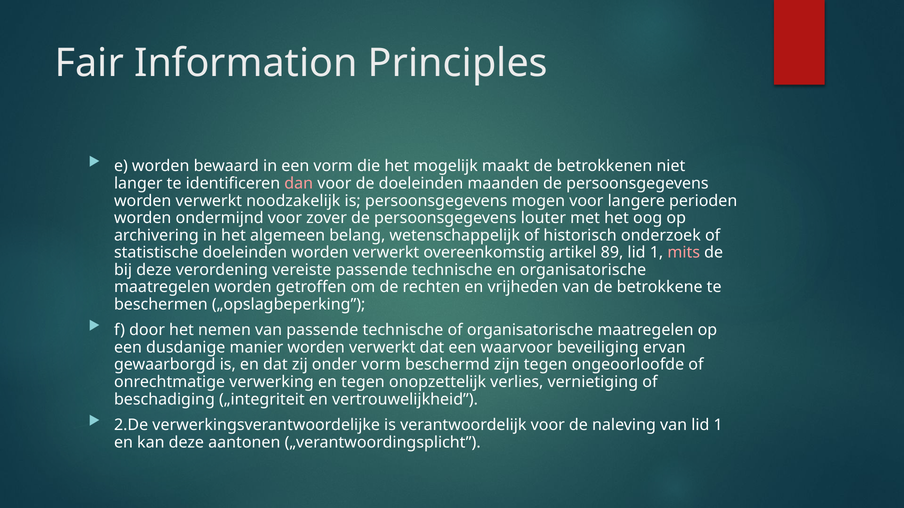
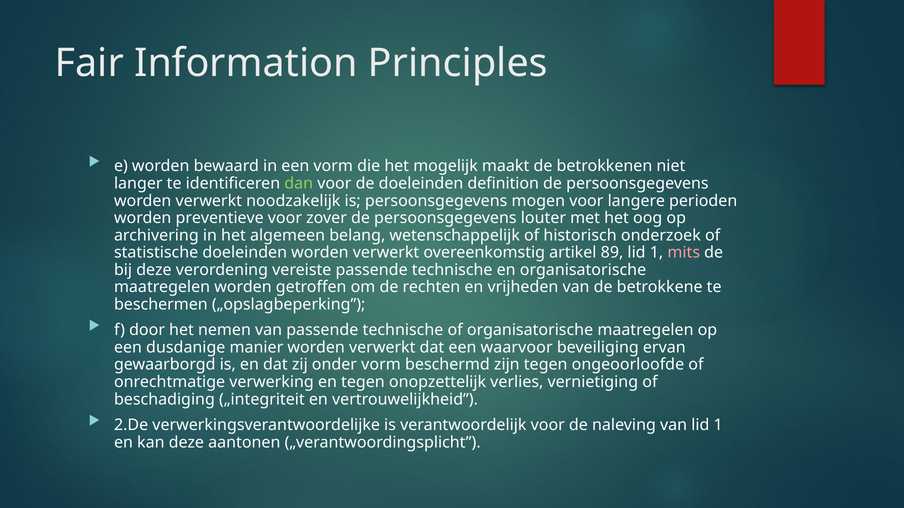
dan colour: pink -> light green (299, 184)
maanden: maanden -> definition (503, 184)
ondermijnd: ondermijnd -> preventieve (220, 218)
